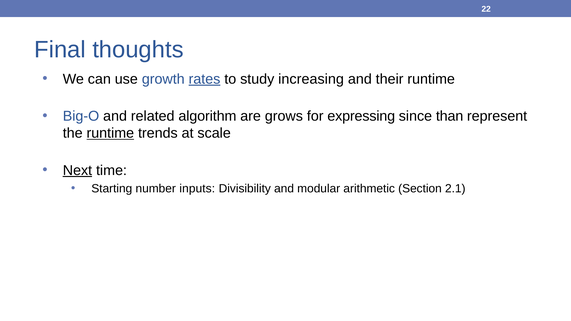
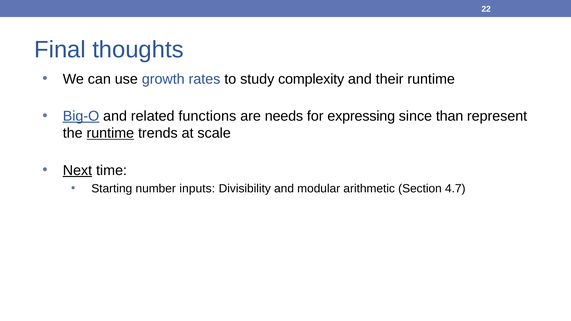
rates underline: present -> none (204, 79)
increasing: increasing -> complexity (311, 79)
Big-O underline: none -> present (81, 116)
algorithm: algorithm -> functions (207, 116)
grows: grows -> needs (284, 116)
2.1: 2.1 -> 4.7 (455, 189)
